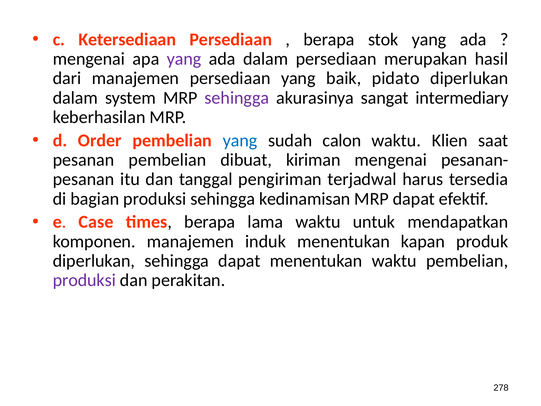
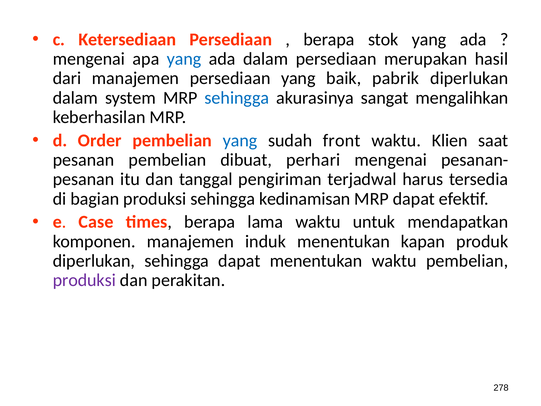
yang colour: purple -> blue (184, 59)
pidato: pidato -> pabrik (396, 78)
sehingga colour: purple -> blue (237, 98)
intermediary: intermediary -> mengalihkan (462, 98)
calon: calon -> front (342, 140)
kiriman: kiriman -> perhari (313, 160)
